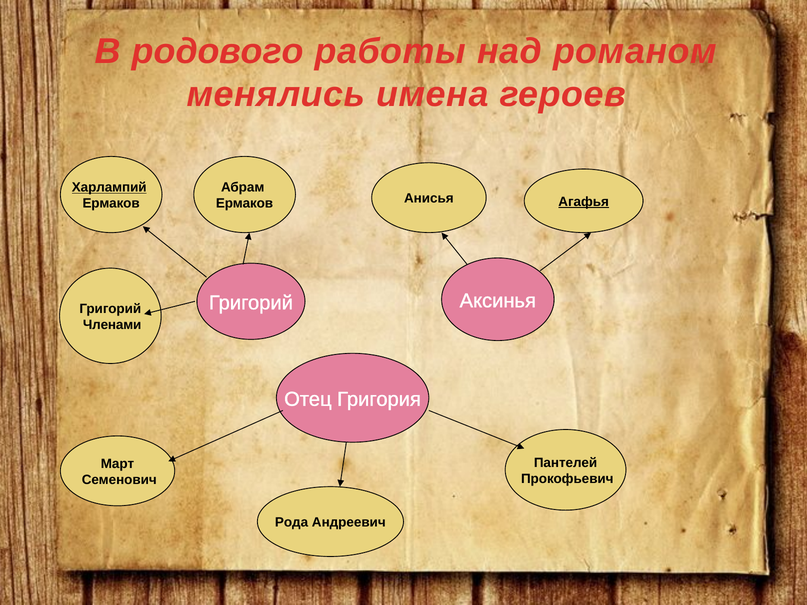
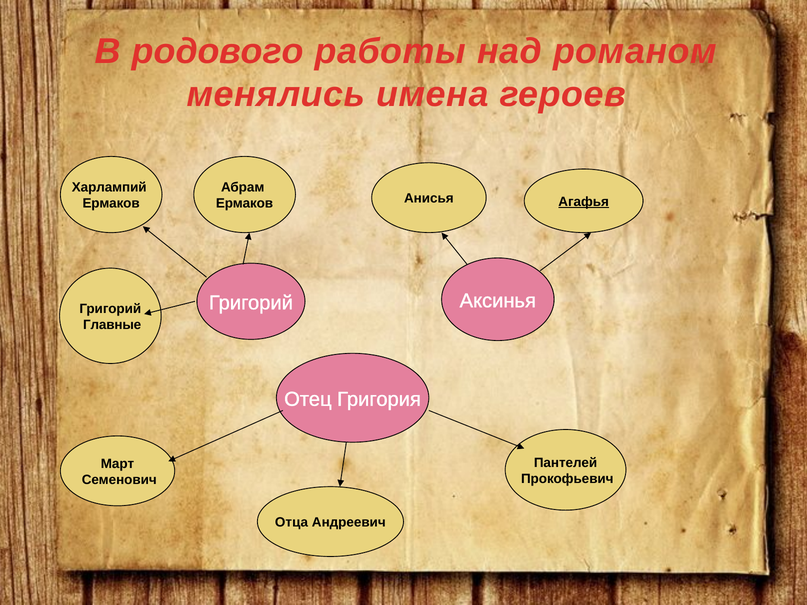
Харлампий underline: present -> none (109, 187)
Членами: Членами -> Главные (112, 325)
Рода: Рода -> Отца (291, 523)
